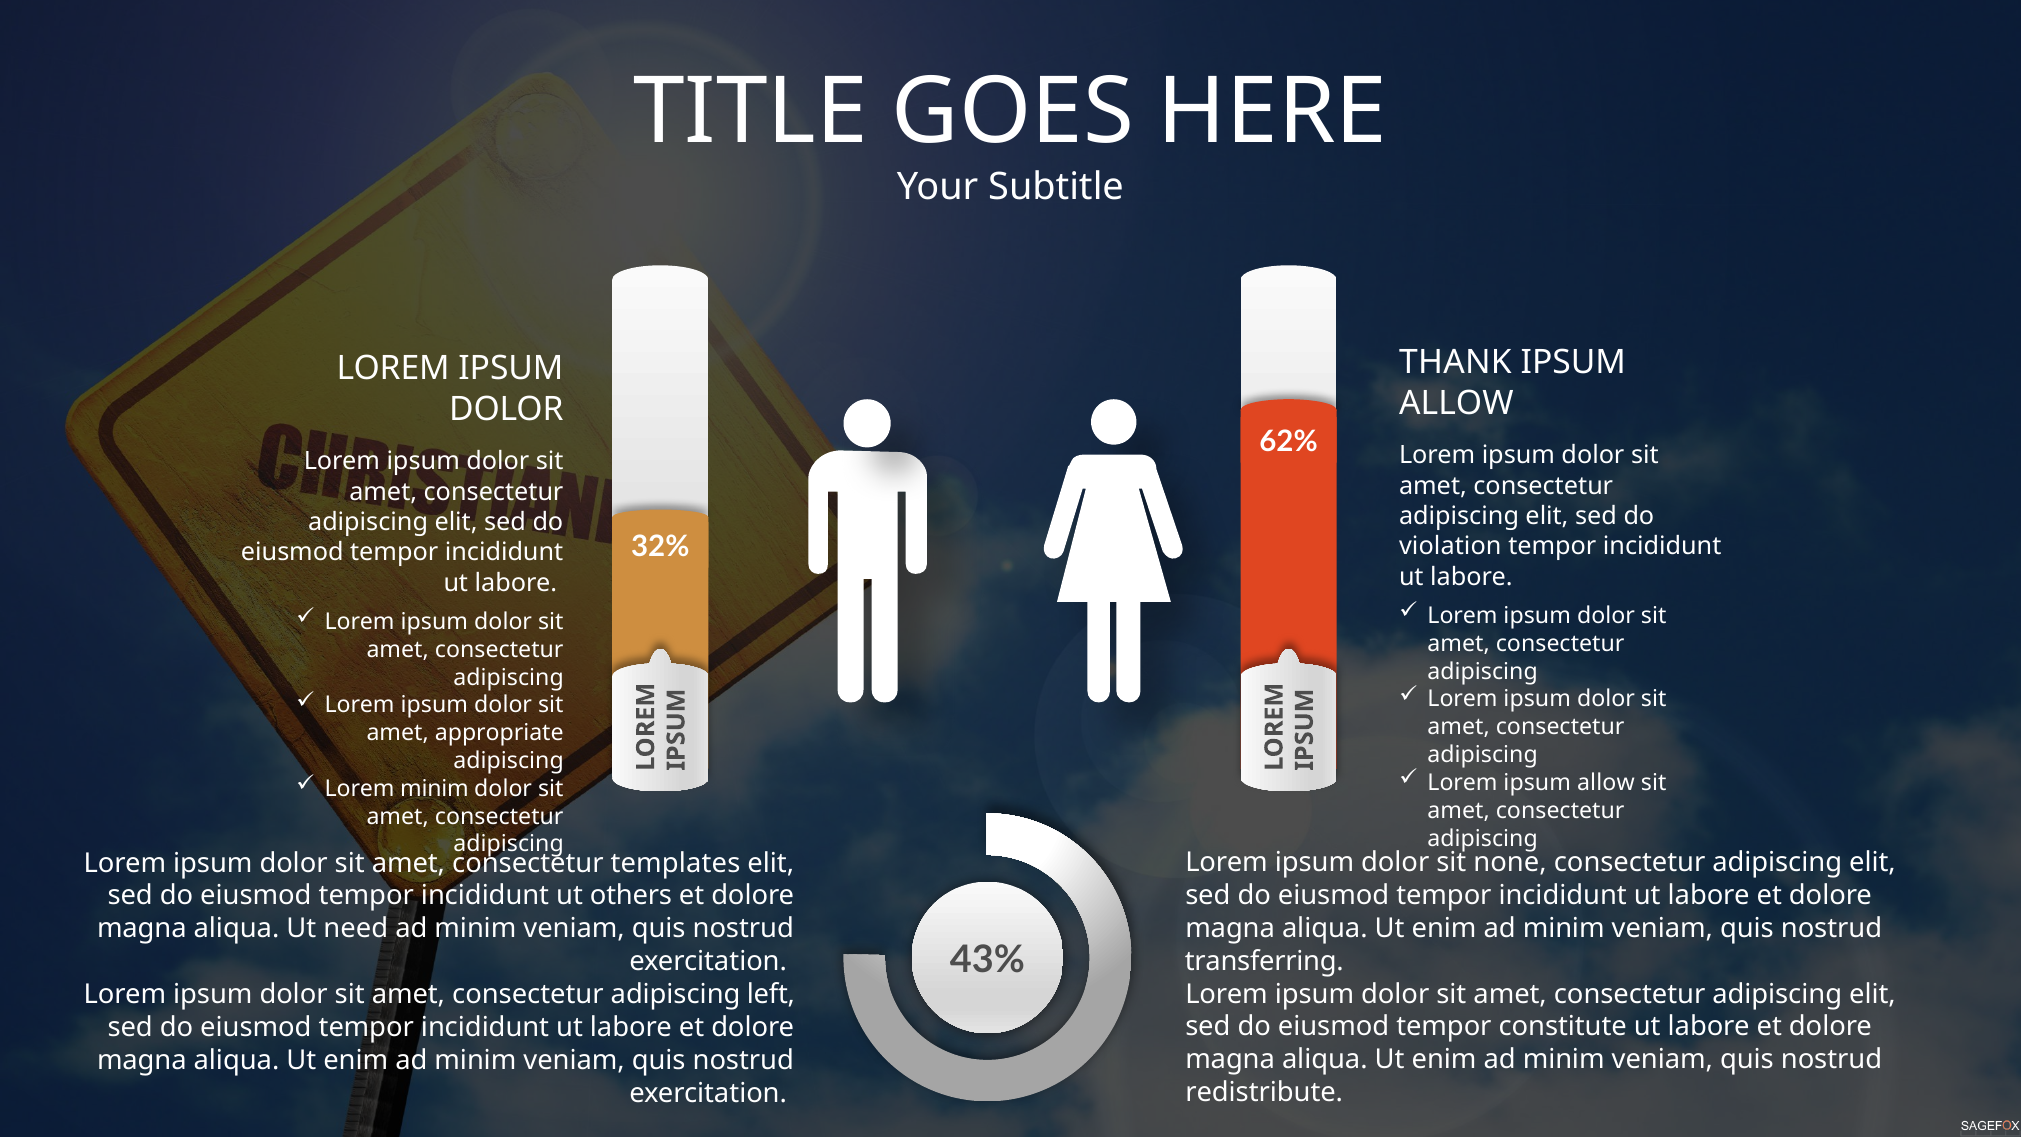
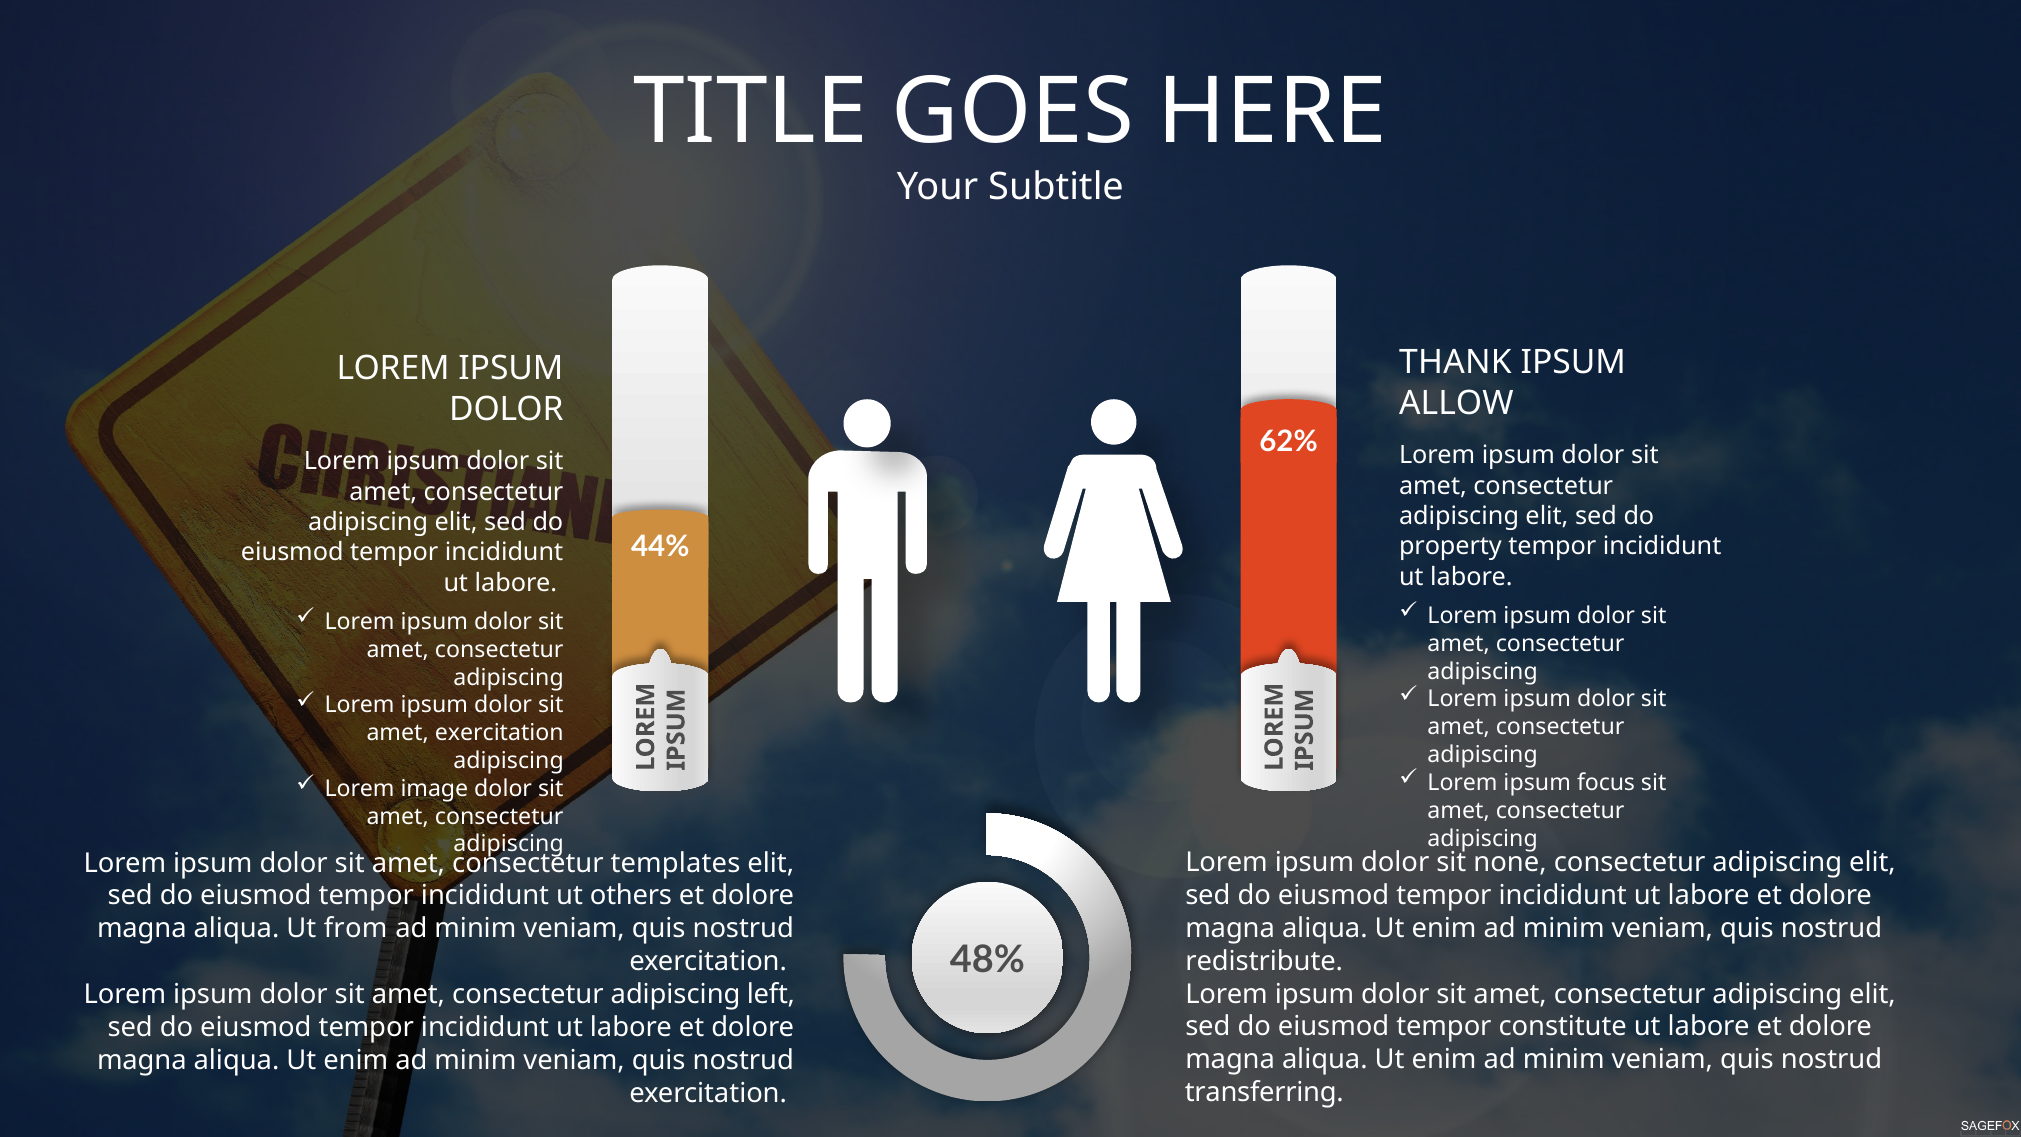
32%: 32% -> 44% (660, 547)
violation: violation -> property (1450, 546)
amet appropriate: appropriate -> exercitation (499, 733)
Lorem ipsum allow: allow -> focus (1606, 783)
Lorem minim: minim -> image (434, 789)
need: need -> from (356, 929)
43%: 43% -> 48% (987, 960)
transferring: transferring -> redistribute (1264, 961)
redistribute: redistribute -> transferring (1264, 1092)
